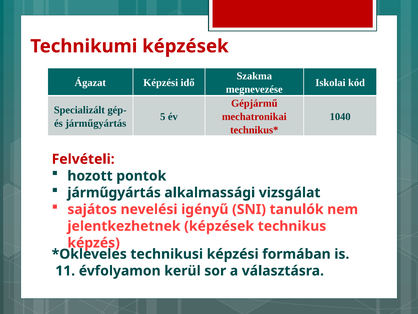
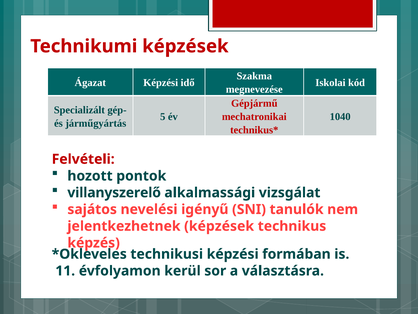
járműgyártás: járműgyártás -> villanyszerelő (114, 192)
